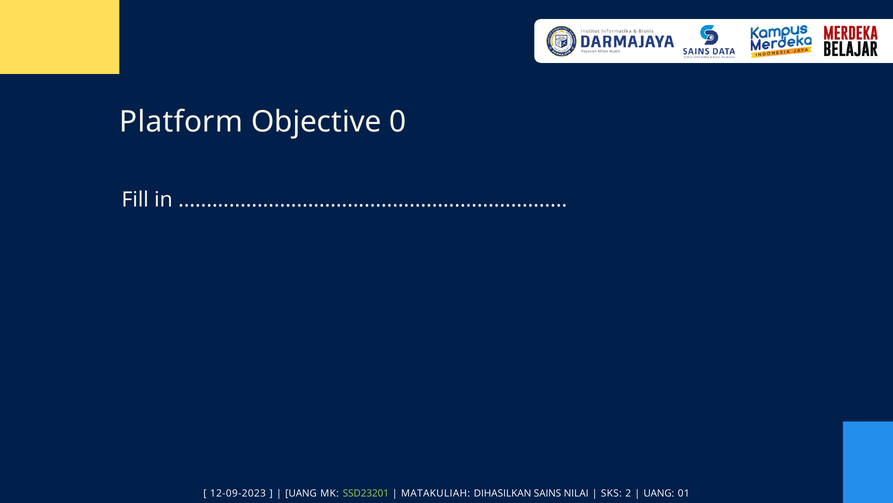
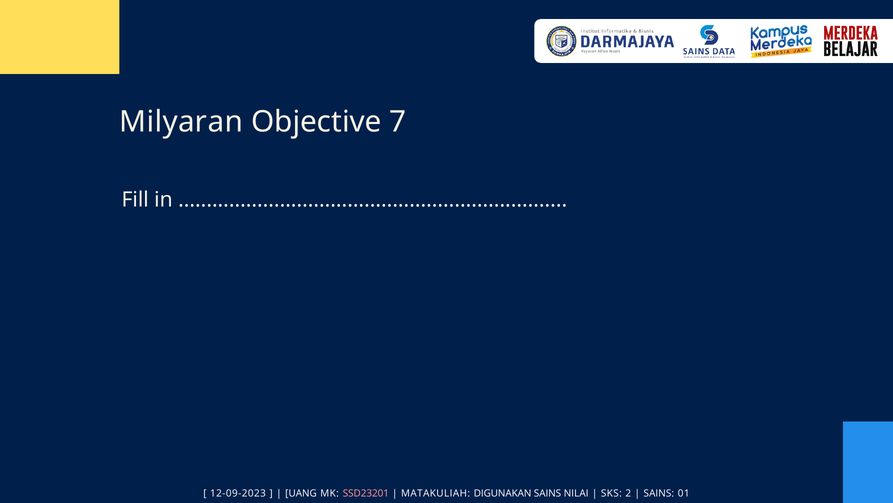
Platform: Platform -> Milyaran (181, 122)
0: 0 -> 7 (398, 122)
SSD23201 colour: light green -> pink (366, 493)
DIHASILKAN: DIHASILKAN -> DIGUNAKAN (503, 493)
UANG: UANG -> SAINS (659, 493)
